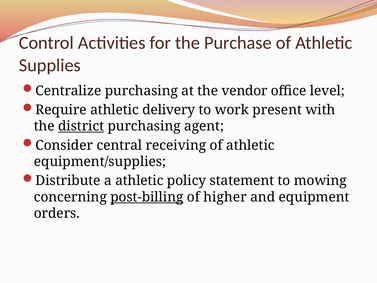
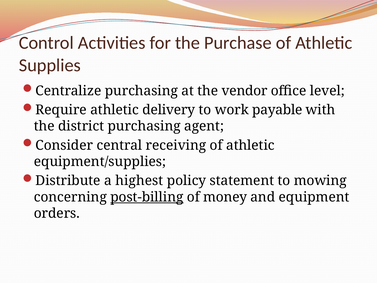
present: present -> payable (277, 110)
district underline: present -> none (81, 126)
a athletic: athletic -> highest (139, 181)
higher: higher -> money (225, 197)
